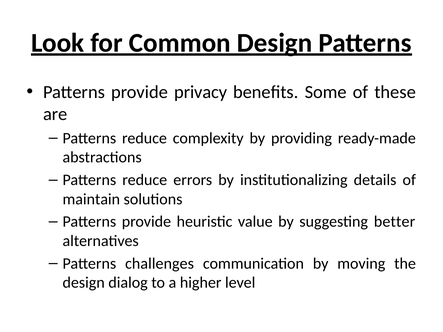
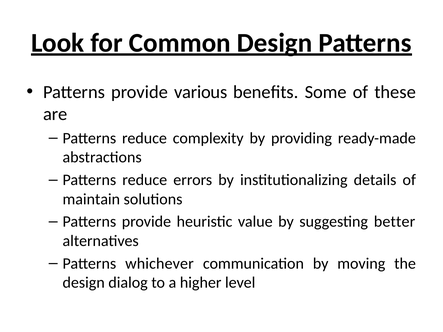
privacy: privacy -> various (201, 92)
challenges: challenges -> whichever (159, 264)
